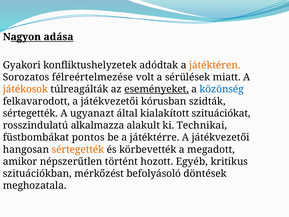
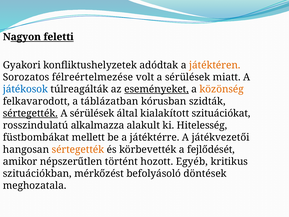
adása: adása -> feletti (59, 37)
játékosok colour: orange -> blue (25, 89)
közönség colour: blue -> orange (222, 89)
felkavarodott a játékvezetői: játékvezetői -> táblázatban (110, 101)
sértegették underline: none -> present (30, 113)
ugyanazt: ugyanazt -> sérülések (92, 113)
Technikai: Technikai -> Hitelesség (202, 125)
pontos: pontos -> mellett (88, 137)
megadott: megadott -> fejlődését (211, 149)
